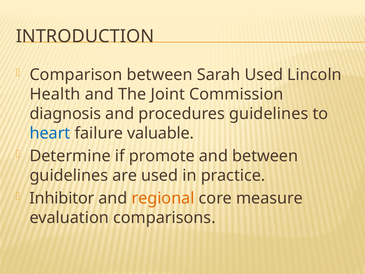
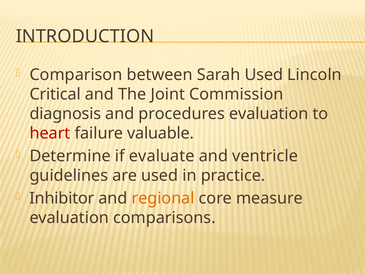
Health: Health -> Critical (55, 94)
procedures guidelines: guidelines -> evaluation (269, 114)
heart colour: blue -> red (50, 133)
promote: promote -> evaluate (162, 156)
and between: between -> ventricle (265, 156)
